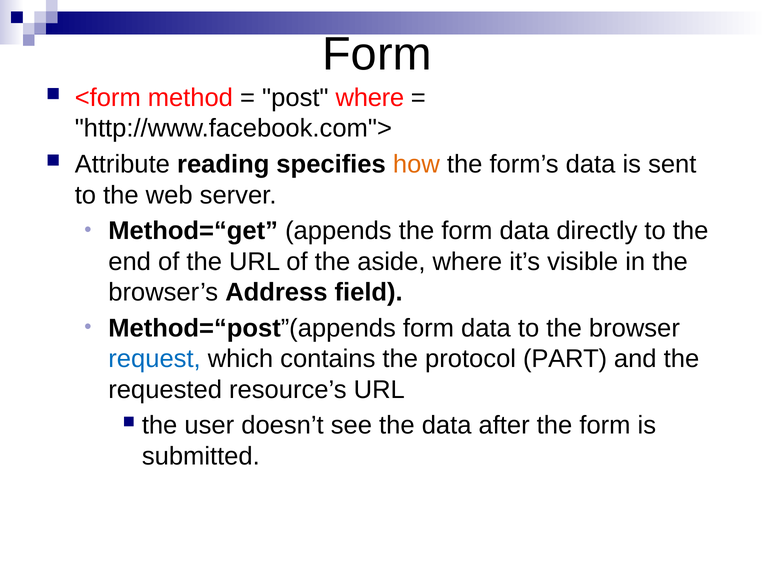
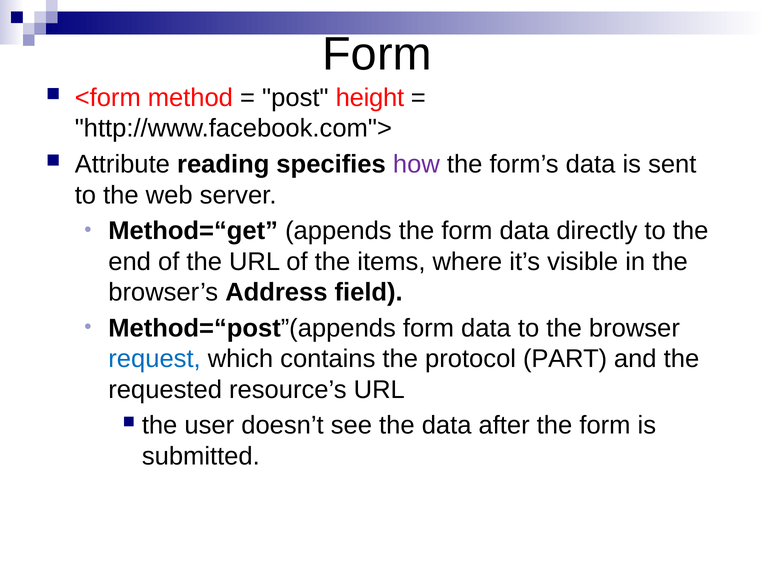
post where: where -> height (370, 98)
how colour: orange -> purple (416, 164)
aside: aside -> items (391, 261)
